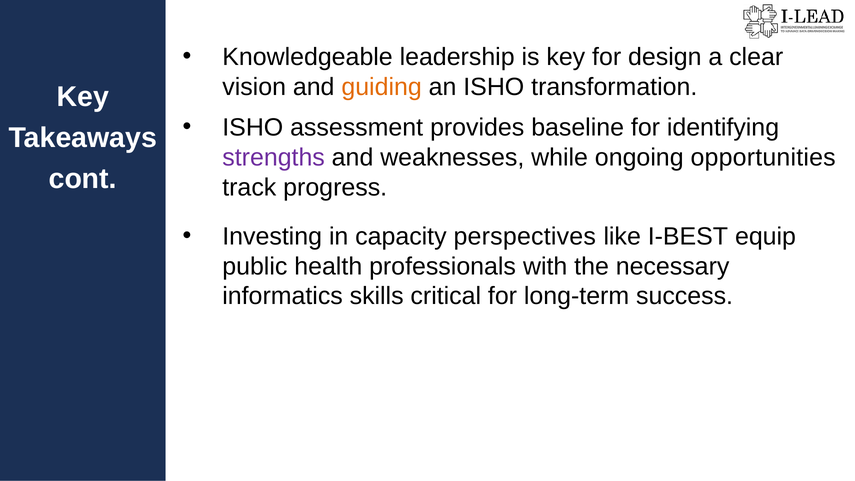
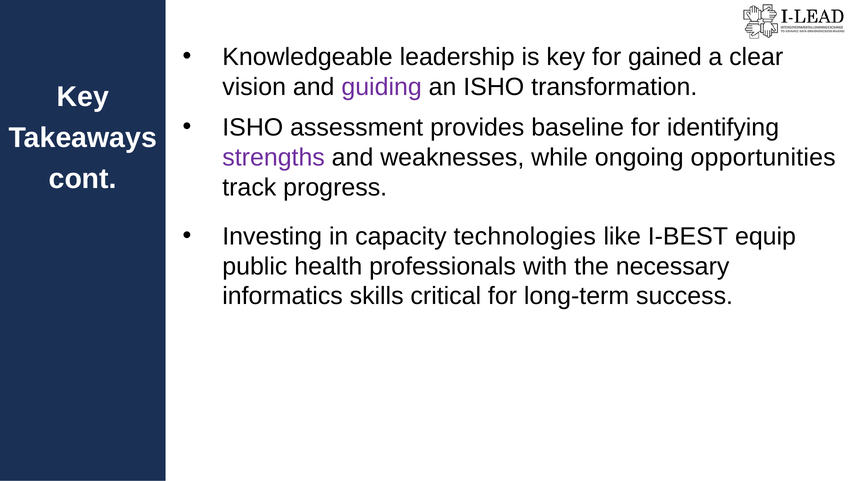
design: design -> gained (665, 57)
guiding colour: orange -> purple (382, 87)
perspectives: perspectives -> technologies (525, 236)
